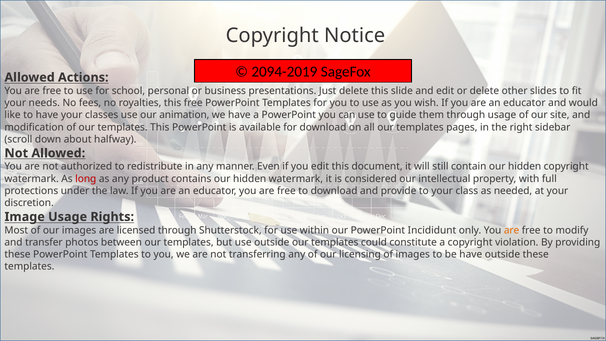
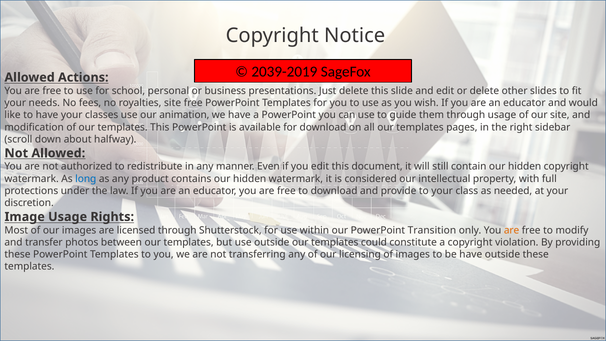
2094-2019: 2094-2019 -> 2039-2019 (284, 72)
royalties this: this -> site (173, 103)
long colour: red -> blue (86, 179)
Incididunt: Incididunt -> Transition (432, 230)
